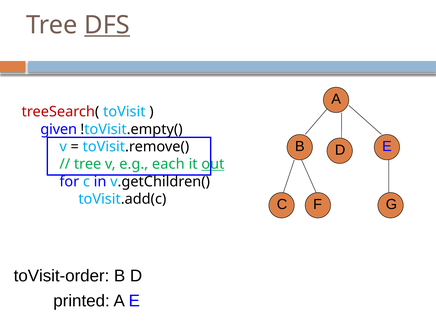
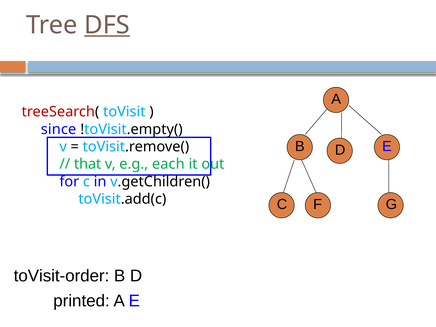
given: given -> since (59, 129)
tree: tree -> that (88, 164)
out underline: present -> none (213, 164)
